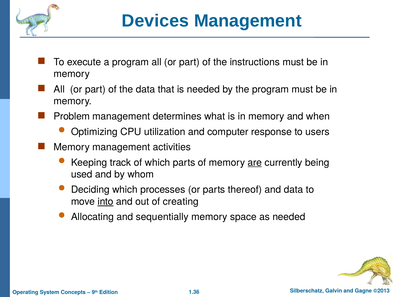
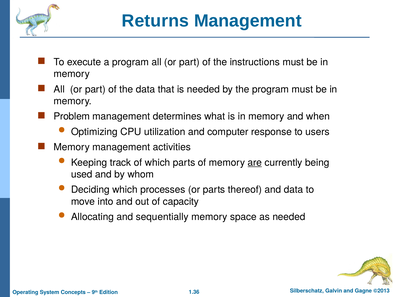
Devices: Devices -> Returns (155, 21)
into underline: present -> none (106, 202)
creating: creating -> capacity (181, 202)
